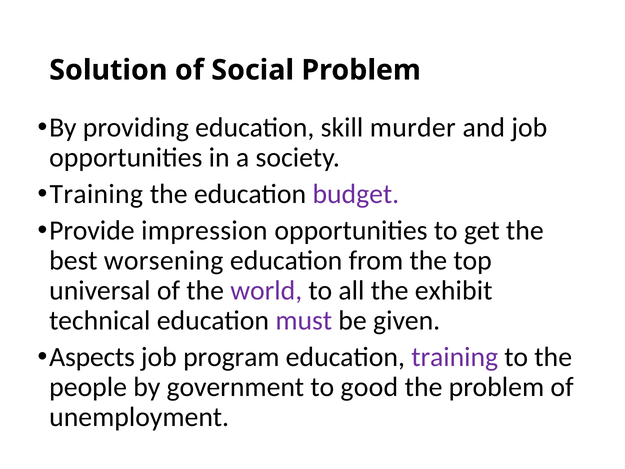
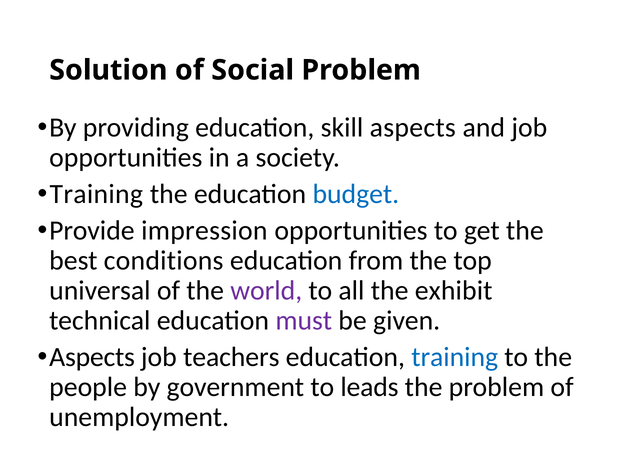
skill murder: murder -> aspects (413, 127)
budget colour: purple -> blue (356, 194)
worsening: worsening -> conditions (164, 260)
program: program -> teachers (231, 357)
training colour: purple -> blue (455, 357)
good: good -> leads (370, 387)
